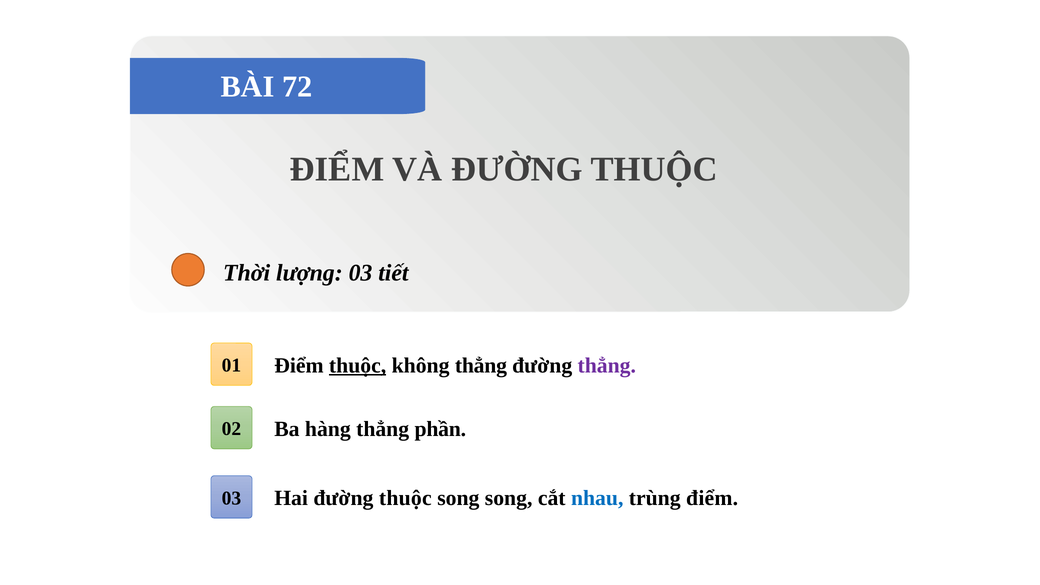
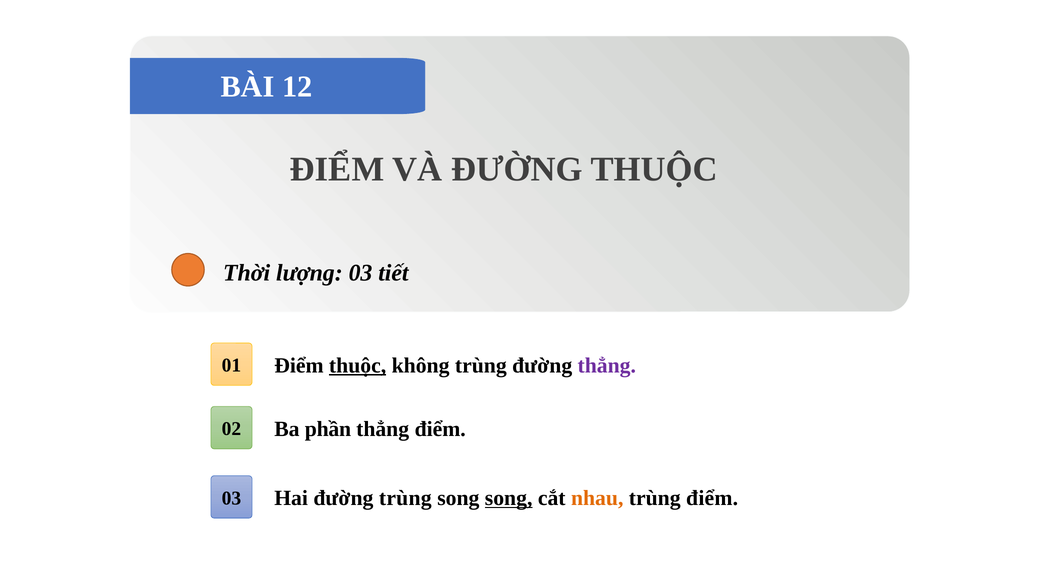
72: 72 -> 12 (297, 87)
không thẳng: thẳng -> trùng (481, 366)
hàng: hàng -> phần (328, 429)
thẳng phần: phần -> điểm (440, 429)
Hai đường thuộc: thuộc -> trùng (405, 498)
song underline: none -> present (509, 498)
nhau colour: blue -> orange (597, 498)
